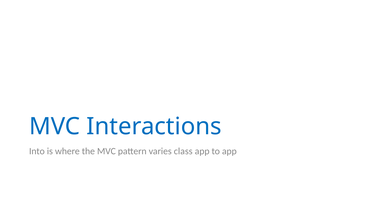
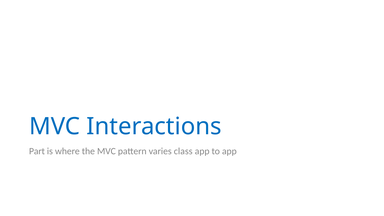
Into: Into -> Part (37, 151)
